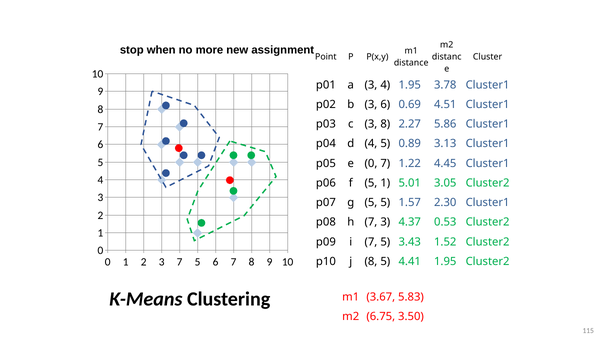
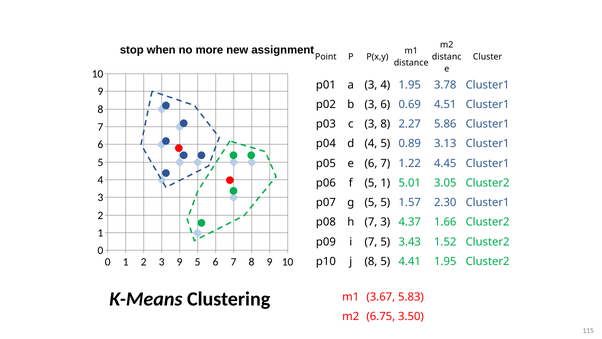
e 0: 0 -> 6 (371, 163)
0.53: 0.53 -> 1.66 (445, 222)
3 7: 7 -> 9 (180, 262)
